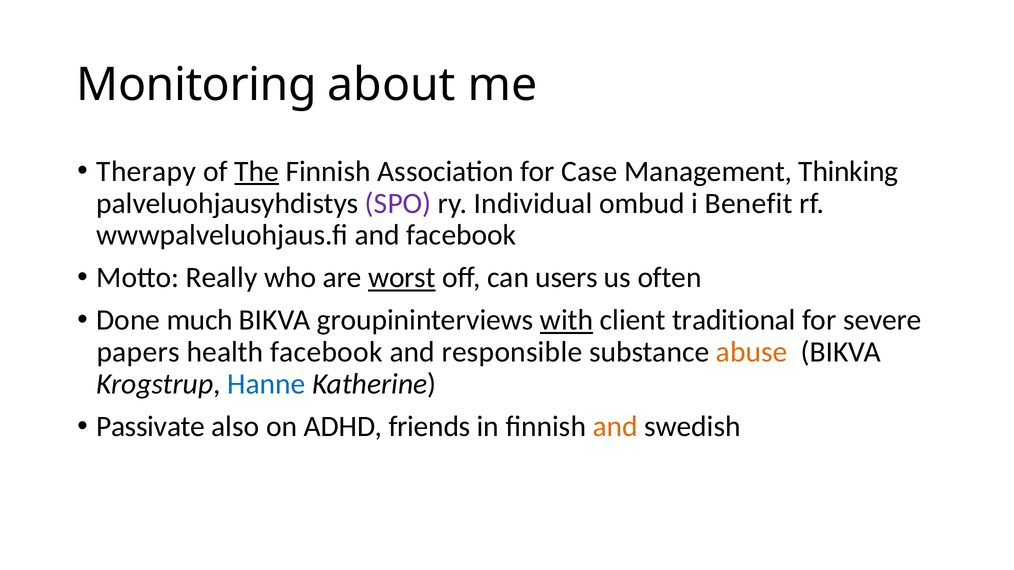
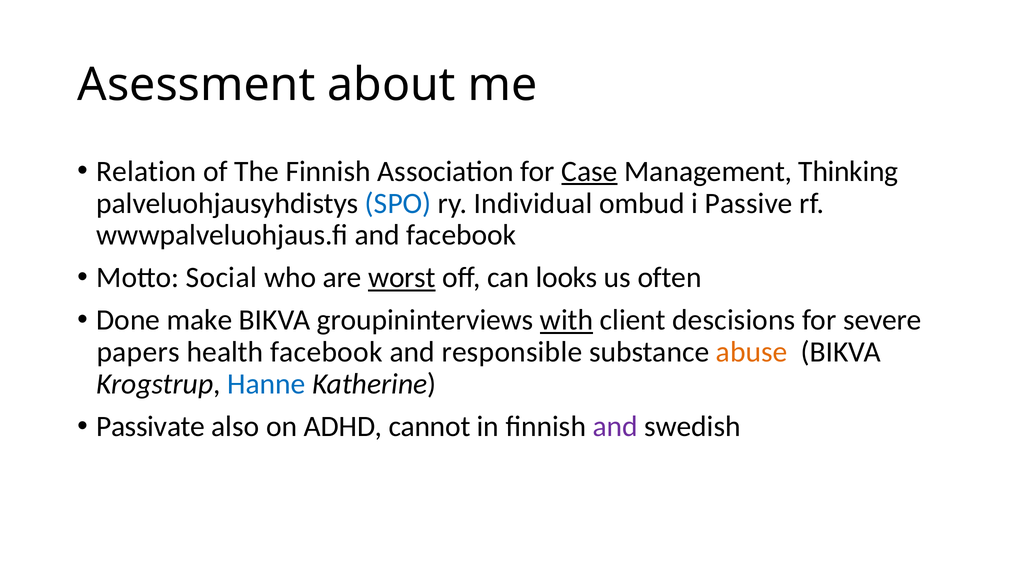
Monitoring: Monitoring -> Asessment (196, 85)
Therapy: Therapy -> Relation (146, 171)
The underline: present -> none (257, 171)
Case underline: none -> present (589, 171)
SPO colour: purple -> blue (398, 203)
Benefit: Benefit -> Passive (749, 203)
Really: Really -> Social (221, 278)
users: users -> looks (567, 278)
much: much -> make (200, 320)
traditional: traditional -> descisions (734, 320)
friends: friends -> cannot (430, 427)
and colour: orange -> purple (615, 427)
